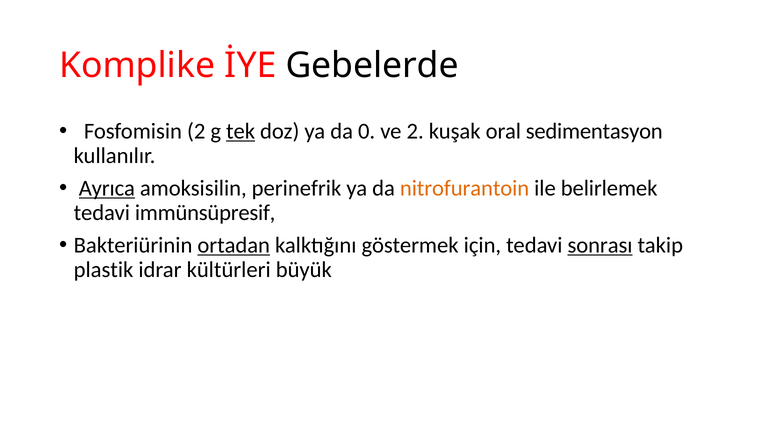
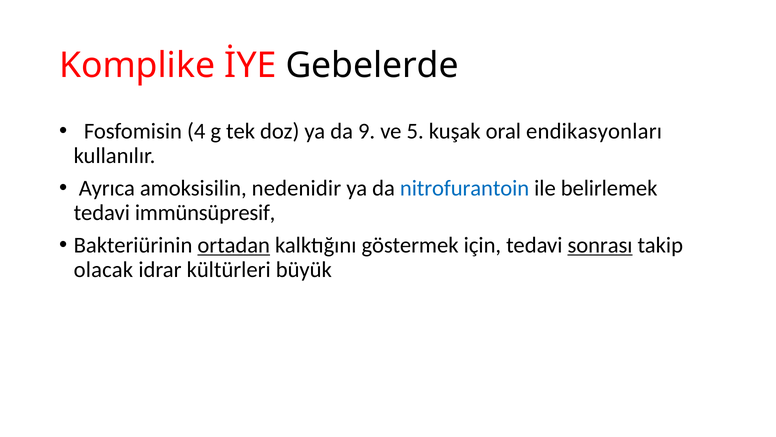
Fosfomisin 2: 2 -> 4 (196, 131)
tek underline: present -> none (241, 131)
0: 0 -> 9 (367, 131)
ve 2: 2 -> 5 (415, 131)
sedimentasyon: sedimentasyon -> endikasyonları (594, 131)
Ayrıca underline: present -> none (107, 188)
perinefrik: perinefrik -> nedenidir (296, 188)
nitrofurantoin colour: orange -> blue (465, 188)
plastik: plastik -> olacak (103, 269)
